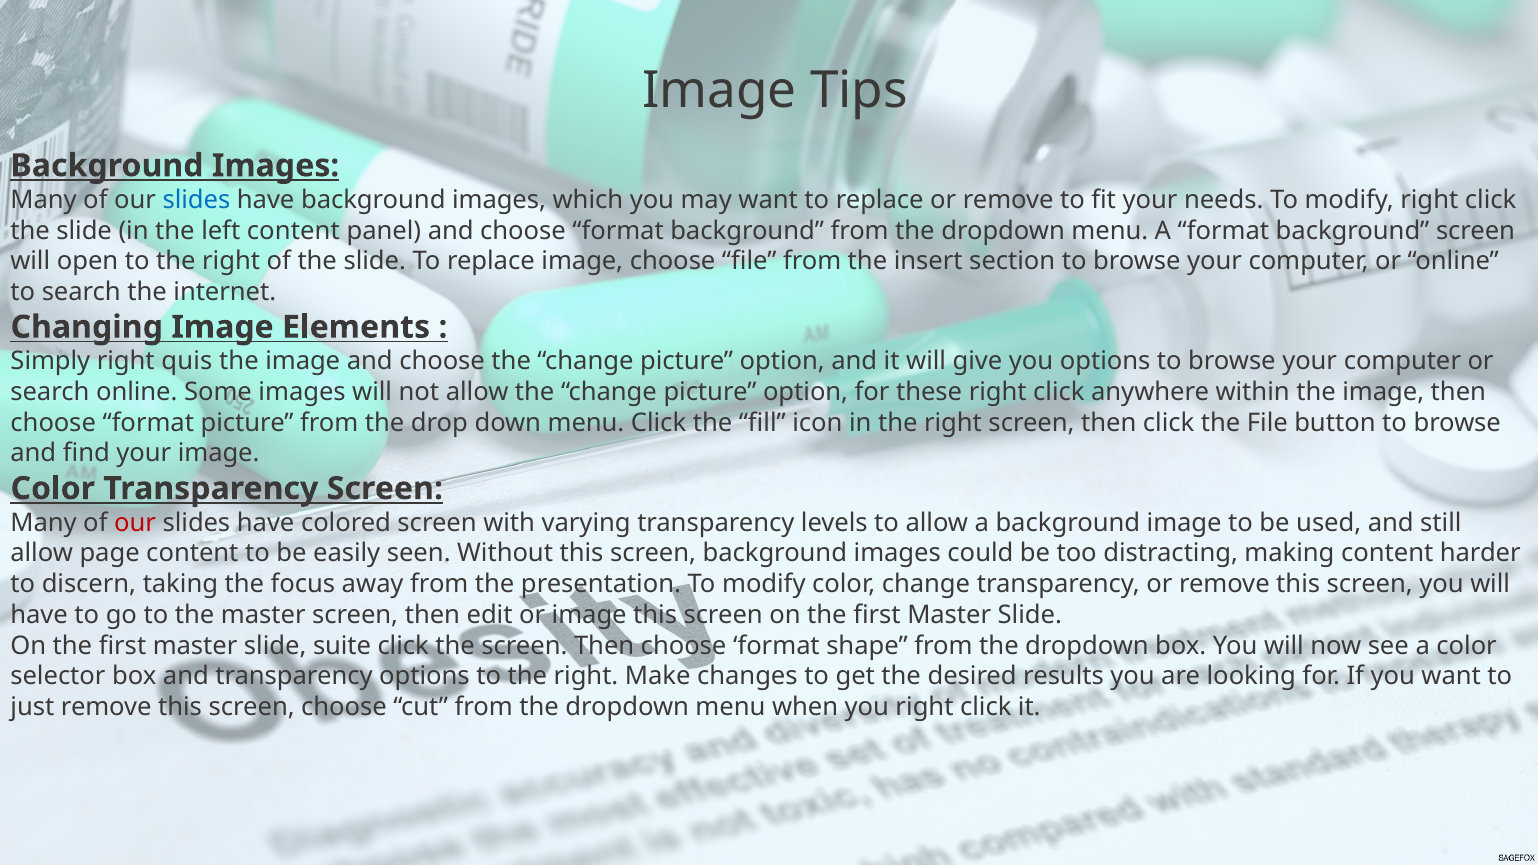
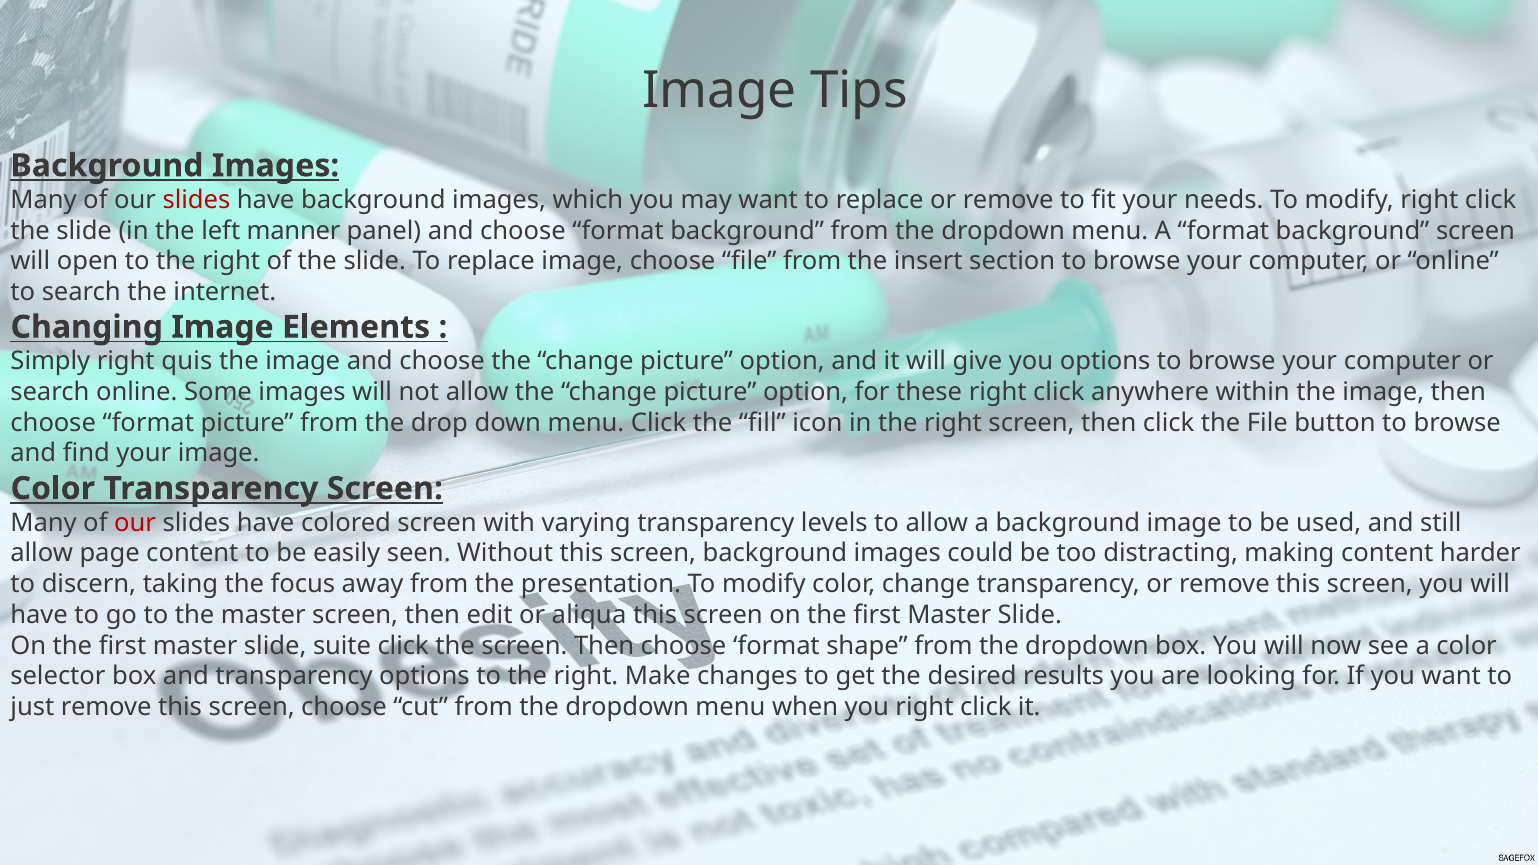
slides colour: blue -> red (196, 200)
left content: content -> manner (294, 231)
or image: image -> aliqua (589, 615)
